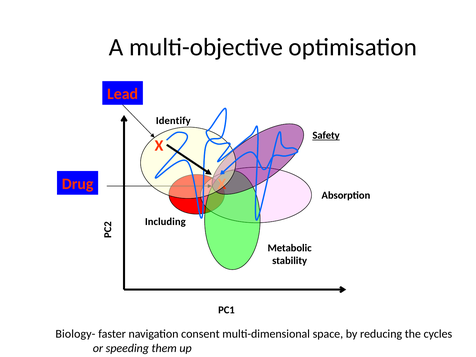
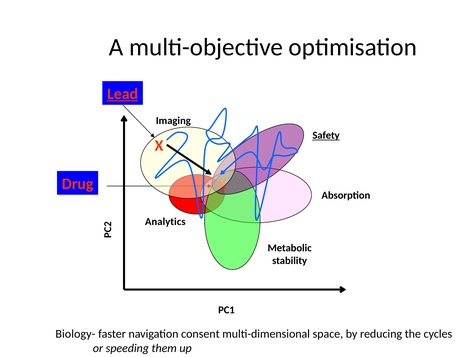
Lead underline: none -> present (123, 94)
Identify: Identify -> Imaging (173, 121)
Including: Including -> Analytics (165, 222)
